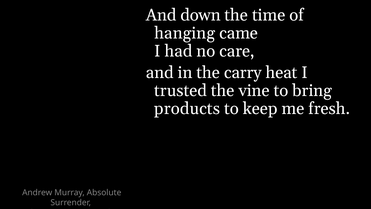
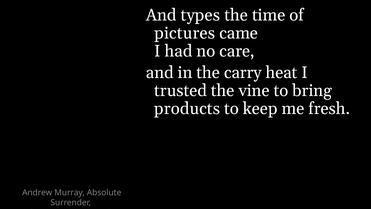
down: down -> types (200, 15)
hanging: hanging -> pictures (185, 33)
